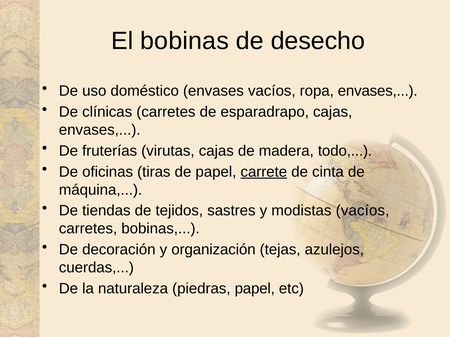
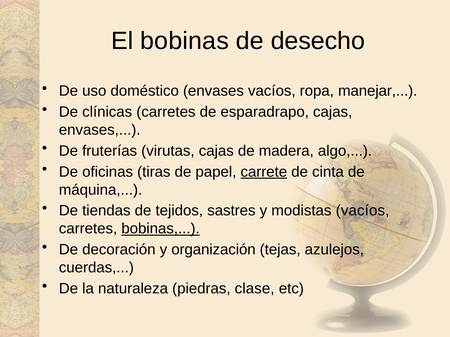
ropa envases: envases -> manejar (378, 91)
todo: todo -> algo (345, 151)
bobinas underline: none -> present (161, 229)
piedras papel: papel -> clase (255, 289)
